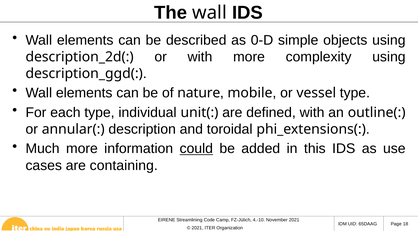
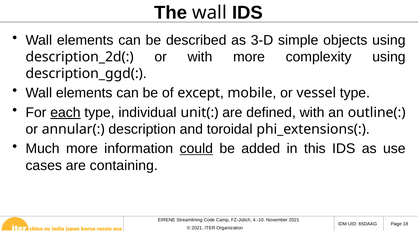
0-D: 0-D -> 3-D (262, 40)
nature: nature -> except (199, 93)
each underline: none -> present (65, 113)
